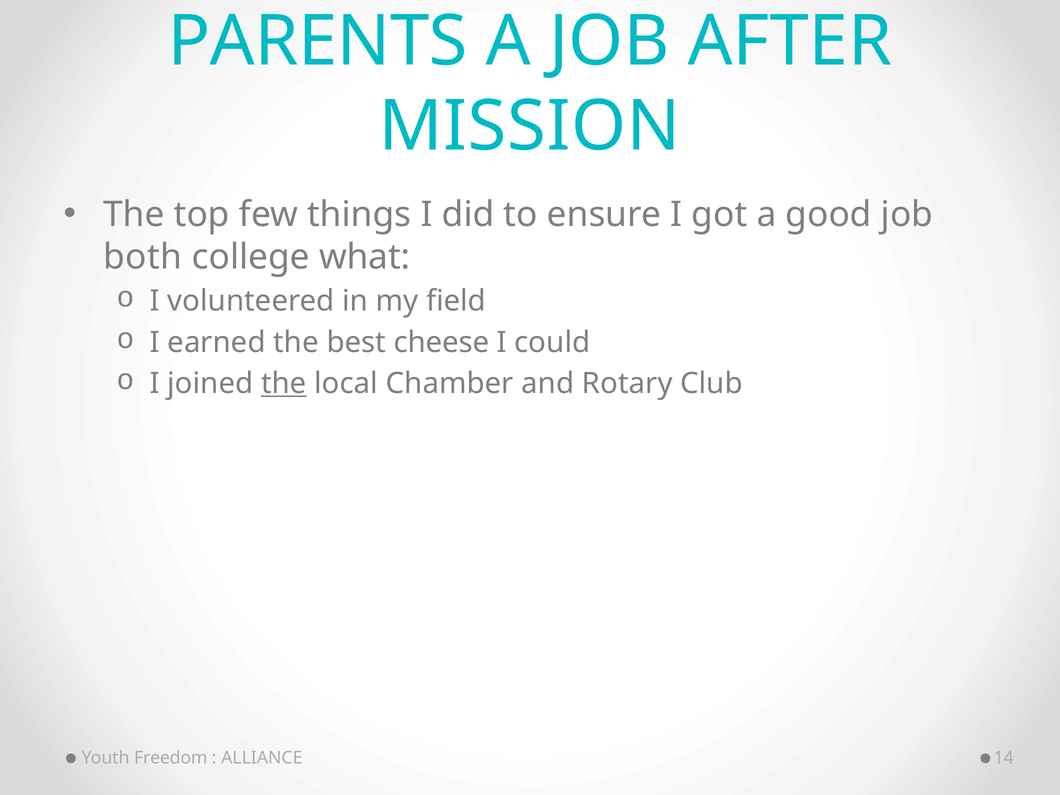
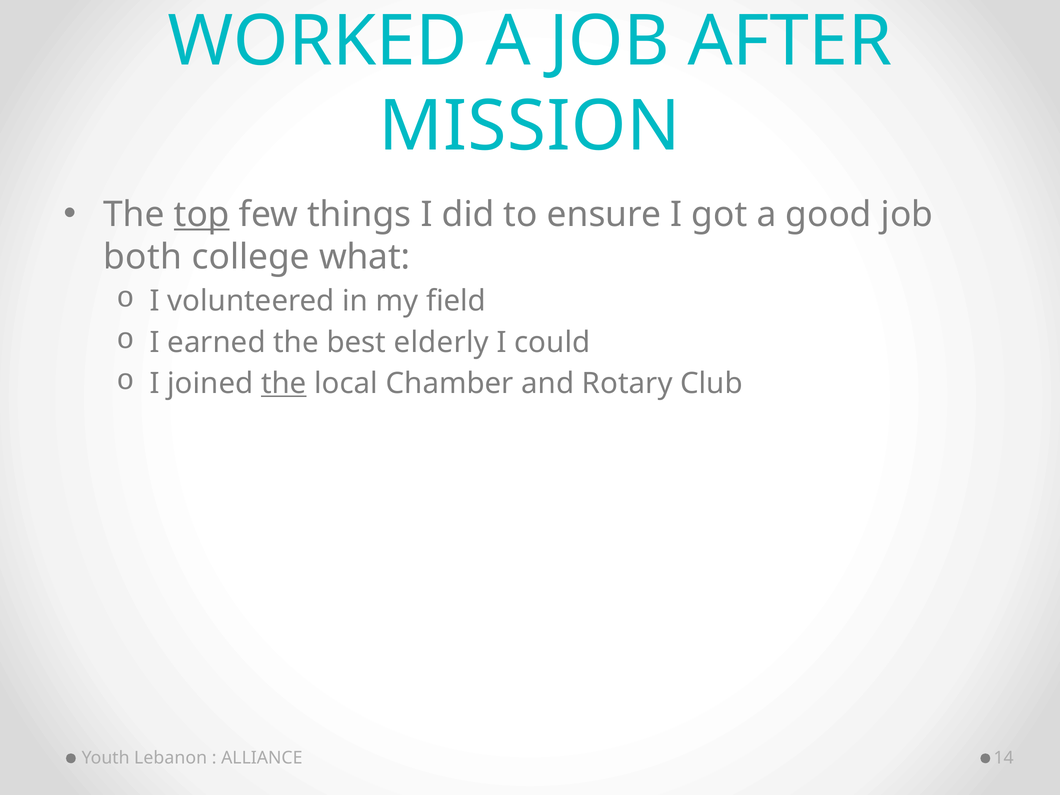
PARENTS: PARENTS -> WORKED (317, 41)
top underline: none -> present (202, 214)
cheese: cheese -> elderly (441, 342)
Freedom: Freedom -> Lebanon (171, 758)
